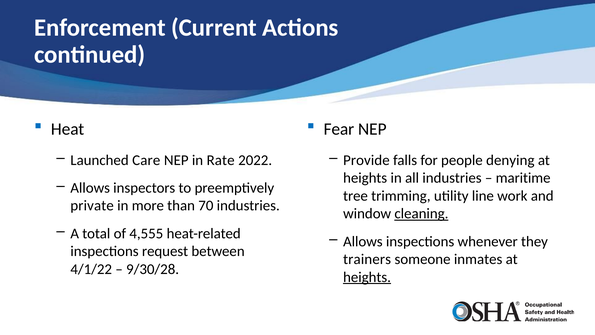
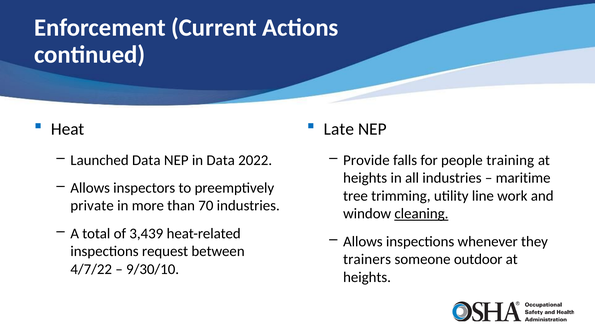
Fear: Fear -> Late (339, 129)
Launched Care: Care -> Data (146, 160)
in Rate: Rate -> Data (221, 160)
denying: denying -> training (510, 160)
4,555: 4,555 -> 3,439 (146, 233)
inmates: inmates -> outdoor (478, 259)
4/1/22: 4/1/22 -> 4/7/22 (91, 269)
9/30/28: 9/30/28 -> 9/30/10 (153, 269)
heights underline: present -> none (367, 277)
